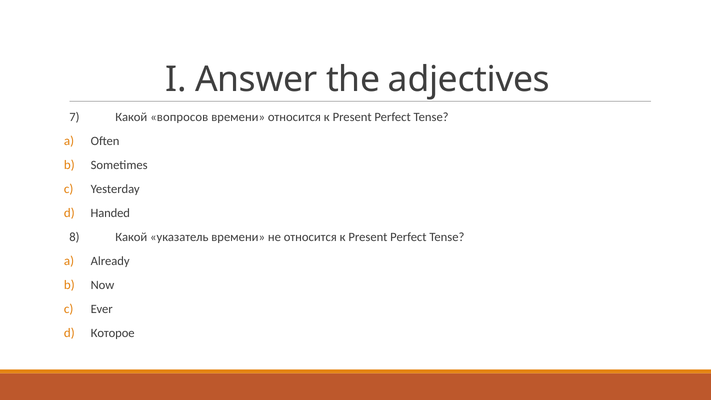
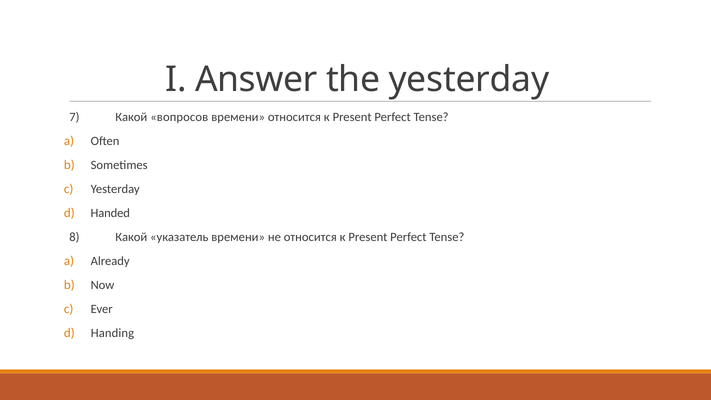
the adjectives: adjectives -> yesterday (469, 80)
Которое: Которое -> Handing (112, 333)
